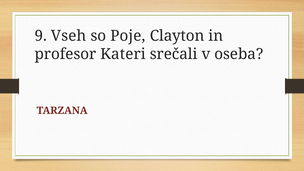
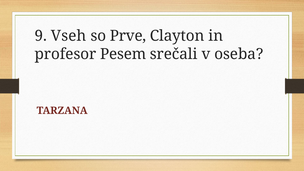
Poje: Poje -> Prve (128, 36)
Kateri: Kateri -> Pesem (123, 54)
